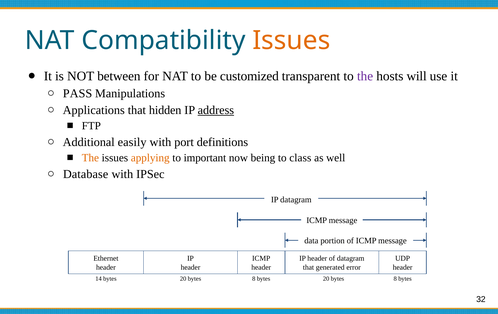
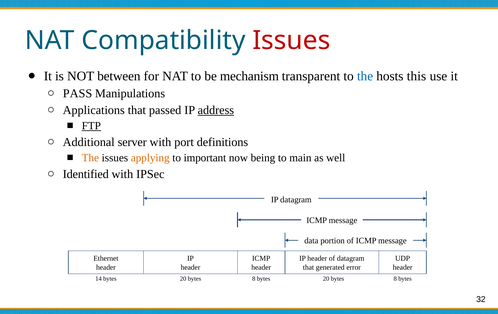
Issues colour: orange -> red (291, 41)
customized: customized -> mechanism (249, 76)
the colour: purple -> blue (365, 76)
will: will -> this (416, 76)
hidden: hidden -> passed (165, 110)
FTP underline: none -> present (91, 126)
easily: easily -> server (132, 142)
class: class -> main (300, 158)
Database: Database -> Identified (86, 174)
